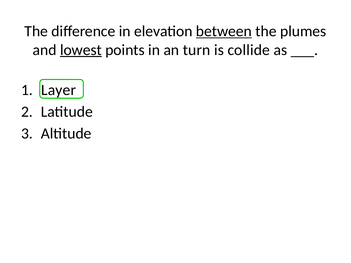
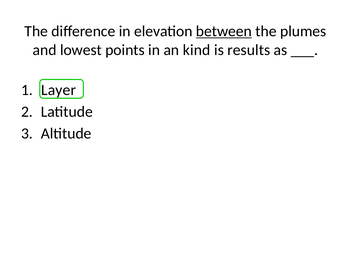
lowest underline: present -> none (81, 50)
turn: turn -> kind (197, 50)
collide: collide -> results (249, 50)
